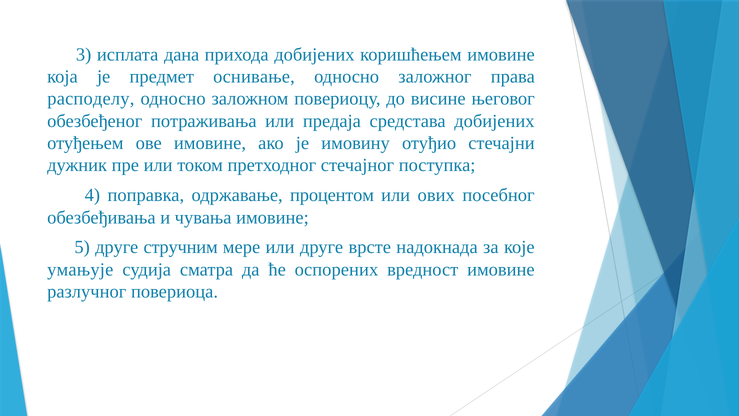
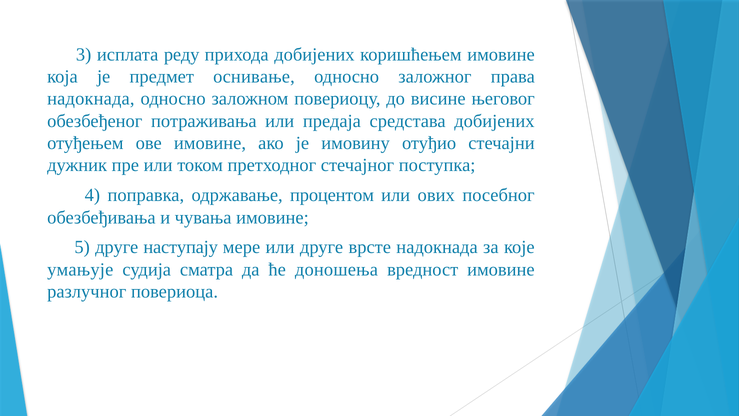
дана: дана -> реду (182, 54)
расподелу: расподелу -> надокнада (91, 99)
стручним: стручним -> наступају (181, 247)
оспорених: оспорених -> доношења (336, 269)
